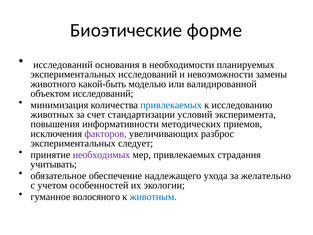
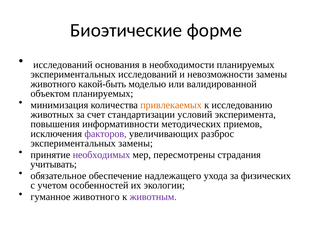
объектом исследований: исследований -> планируемых (103, 93)
привлекаемых colour: blue -> orange (171, 105)
экспериментальных следует: следует -> замены (136, 143)
мер привлекаемых: привлекаемых -> пересмотрены (184, 155)
желательно: желательно -> физических (266, 176)
гуманное волосяного: волосяного -> животного (96, 197)
животным colour: blue -> purple (153, 197)
